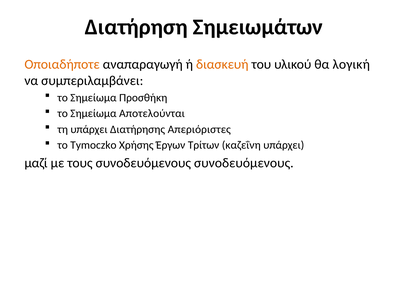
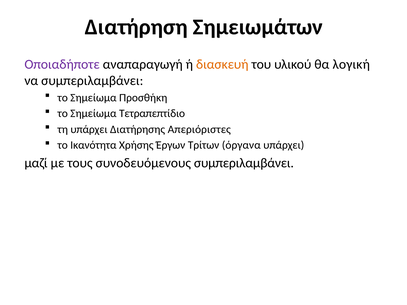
Οποιαδήποτε colour: orange -> purple (62, 64)
Αποτελούνται: Αποτελούνται -> Τετραπεπτίδιο (152, 114)
Tymoczko: Tymoczko -> Ικανότητα (93, 145)
καζεΐνη: καζεΐνη -> όργανα (241, 145)
συνοδευόμενους συνοδευόμενους: συνοδευόμενους -> συμπεριλαμβάνει (244, 163)
